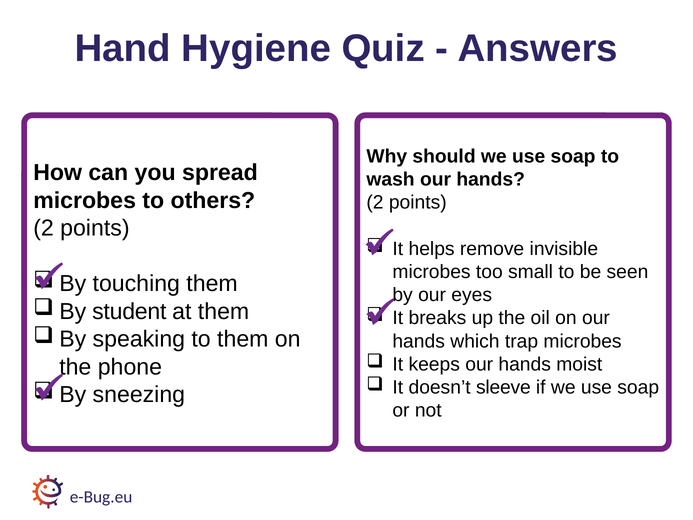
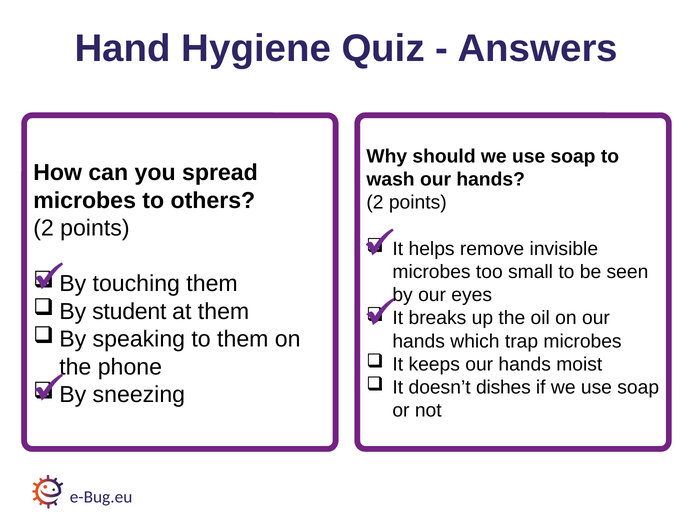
sleeve: sleeve -> dishes (503, 387)
